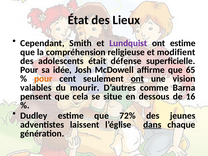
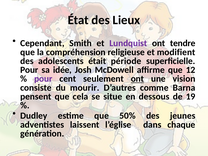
ont estime: estime -> tendre (183, 43)
défense: défense -> période (126, 61)
65: 65 -> 12 (191, 70)
pour colour: orange -> purple (43, 79)
valables: valables -> consiste (36, 88)
16: 16 -> 19 (191, 97)
72%: 72% -> 50% (128, 116)
dans underline: present -> none (152, 125)
